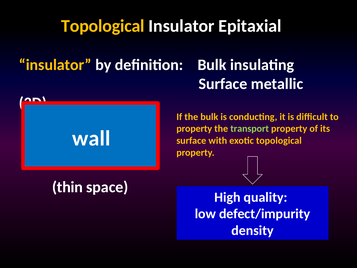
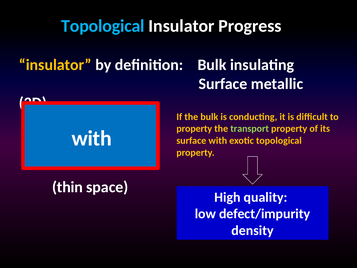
Topological colour: yellow -> light blue (103, 26)
Epitaxial: Epitaxial -> Progress (250, 26)
wall: wall -> with (92, 138)
